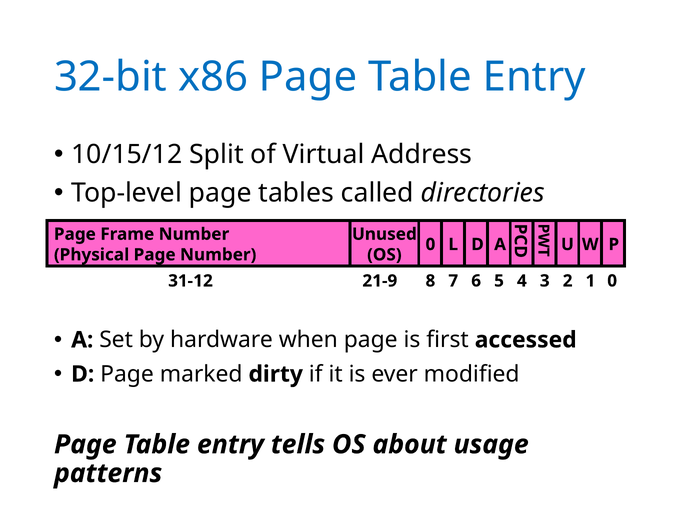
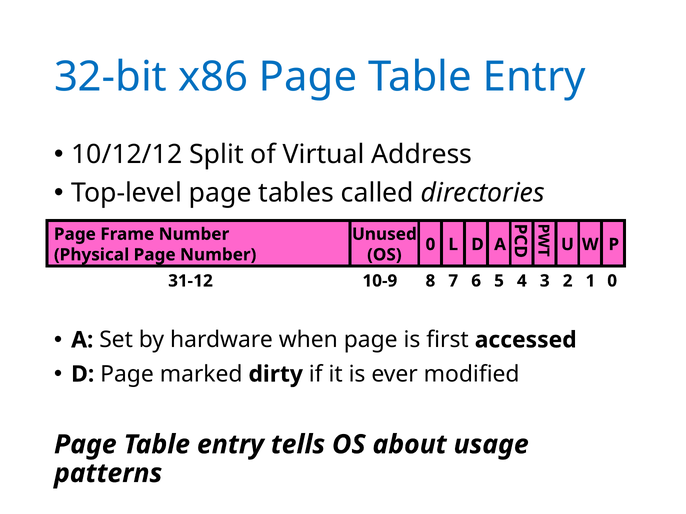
10/15/12: 10/15/12 -> 10/12/12 (127, 155)
21-9: 21-9 -> 10-9 (380, 281)
